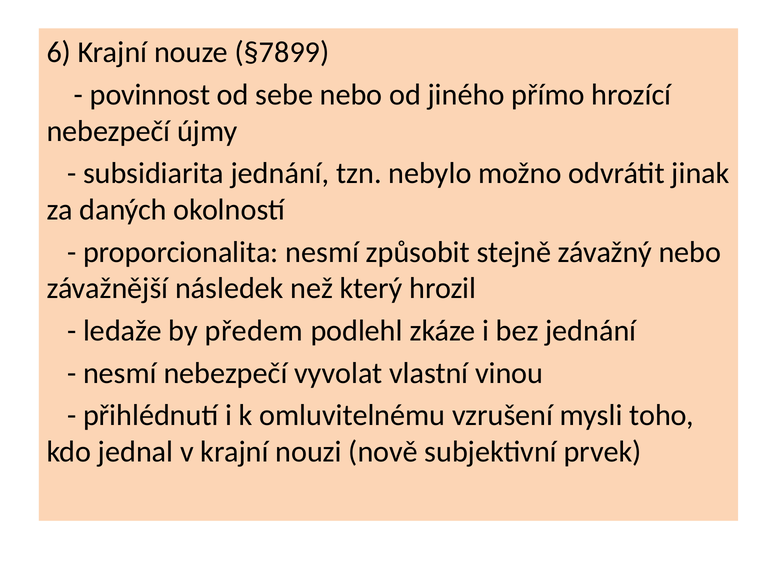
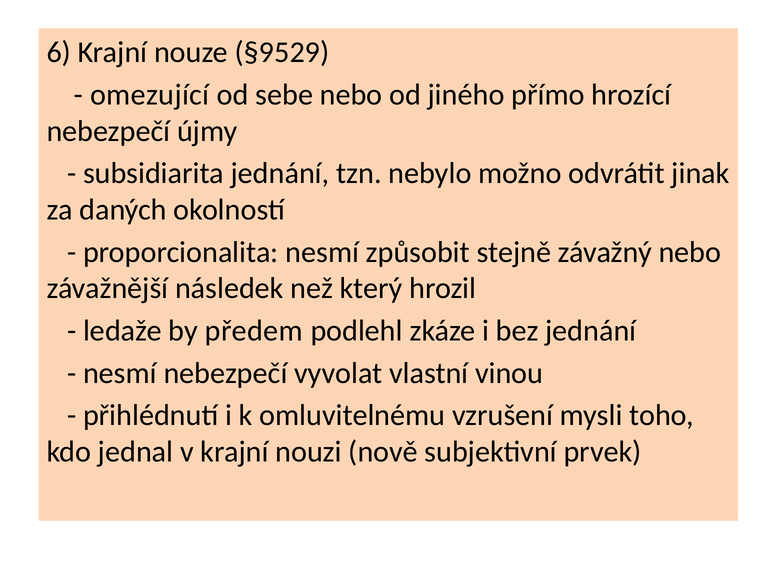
§7899: §7899 -> §9529 (282, 52)
povinnost: povinnost -> omezující (150, 95)
